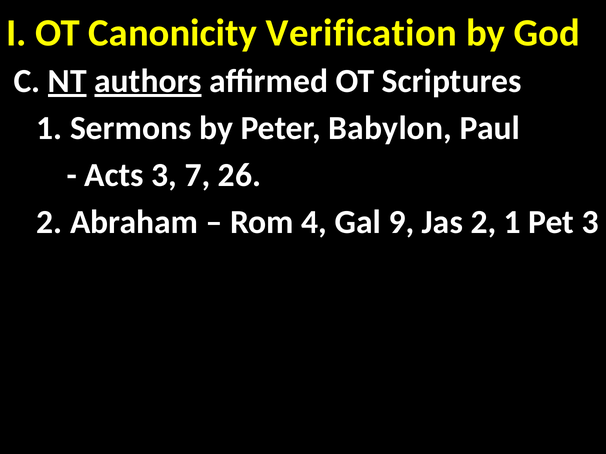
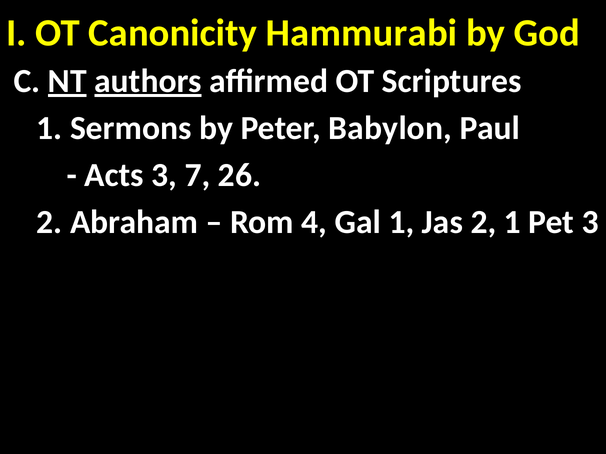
Verification: Verification -> Hammurabi (362, 33)
Gal 9: 9 -> 1 (401, 222)
